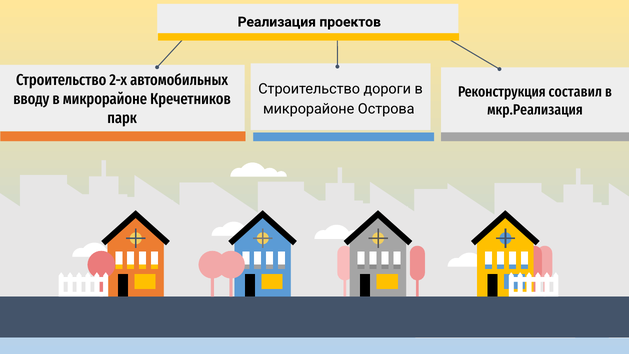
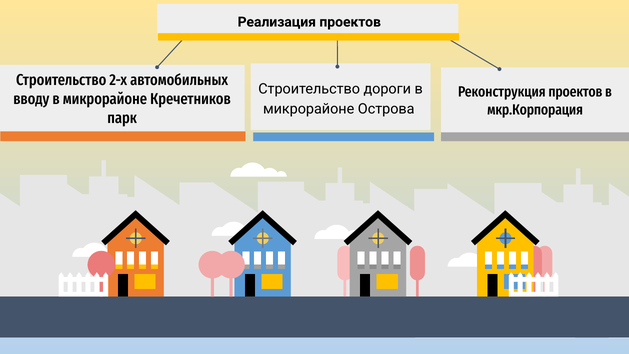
Реконструкция составил: составил -> проектов (575, 92)
мкр.Реализация: мкр.Реализация -> мкр.Корпорация (535, 110)
